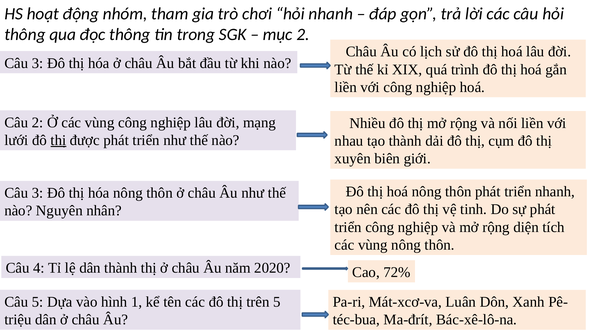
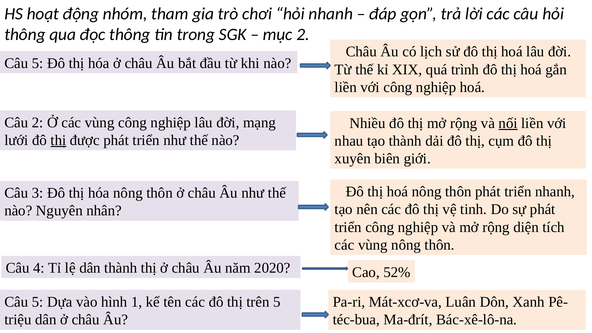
3: 3 -> 5 (38, 63)
nối underline: none -> present (508, 123)
72%: 72% -> 52% (397, 272)
